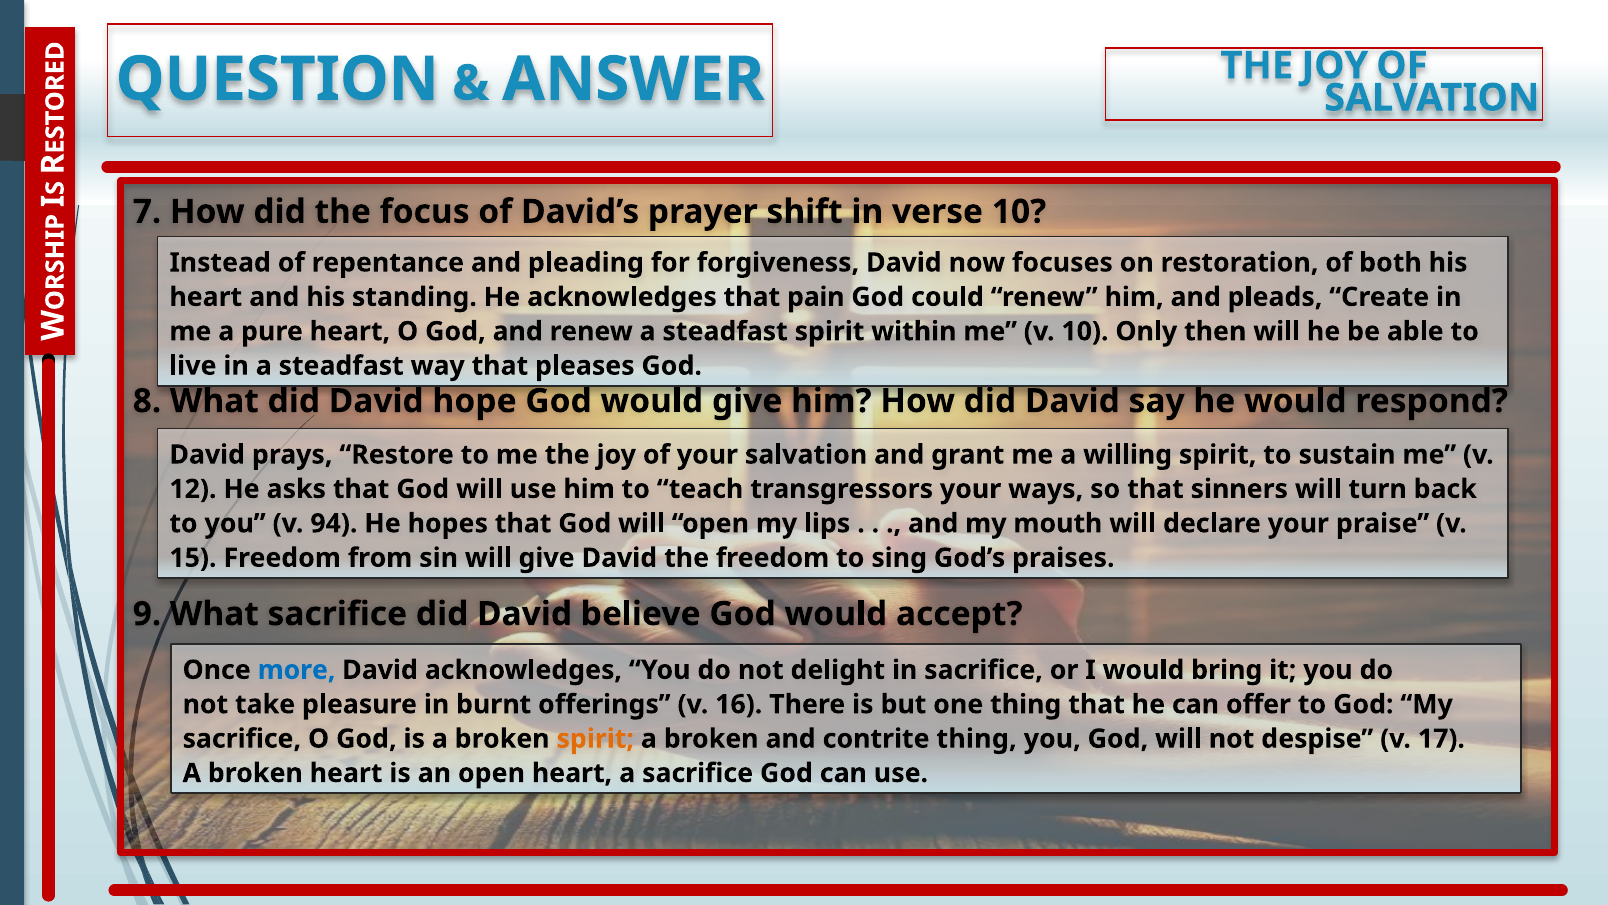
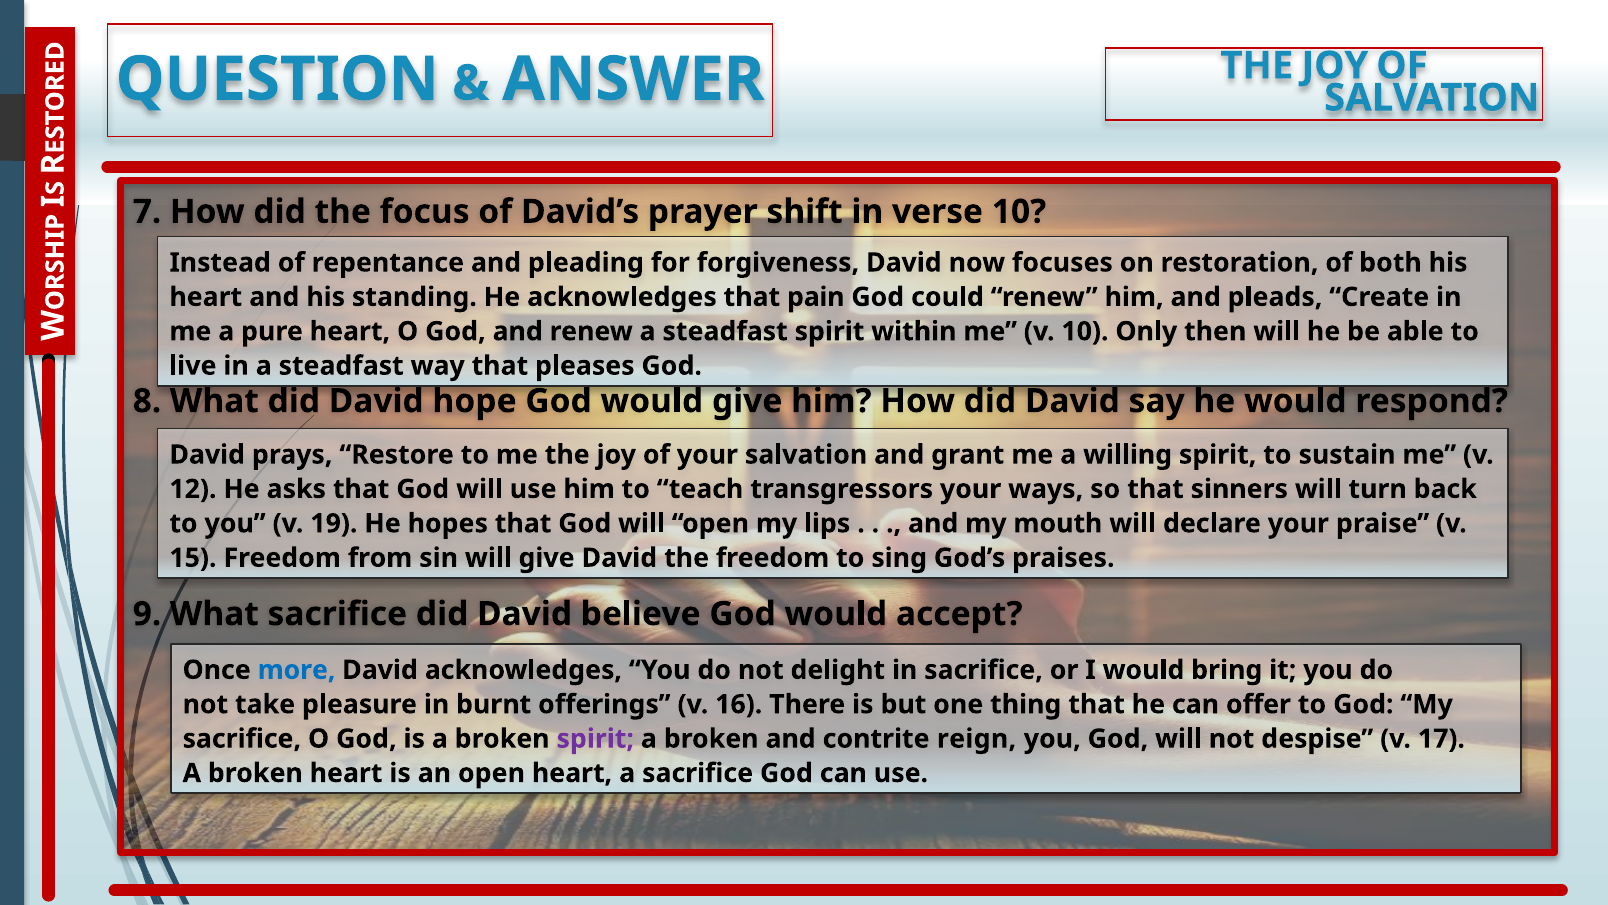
94: 94 -> 19 (334, 523)
spirit colour: orange -> purple (595, 738)
contrite thing: thing -> reign (977, 738)
